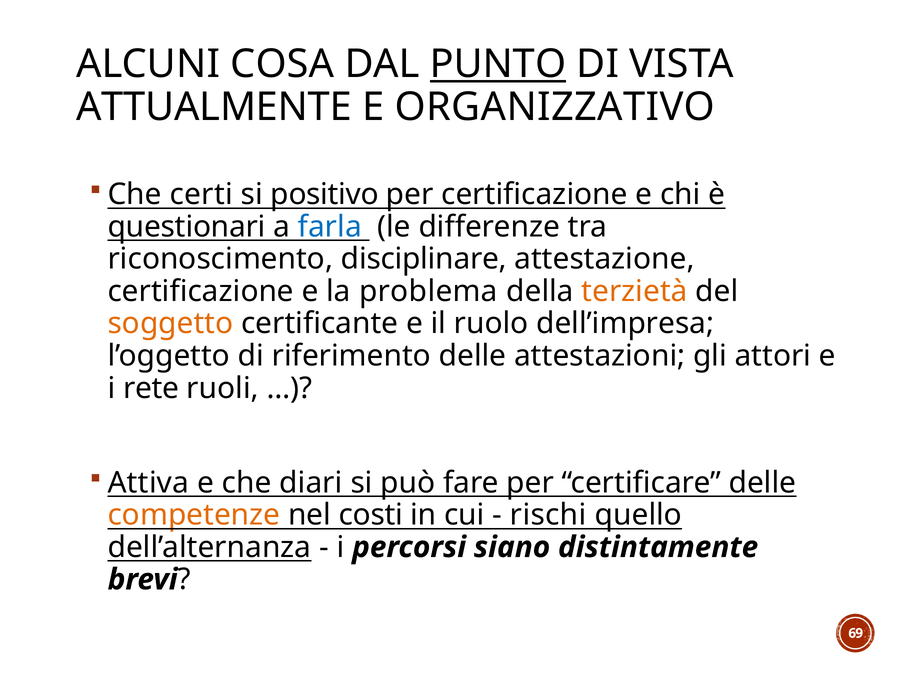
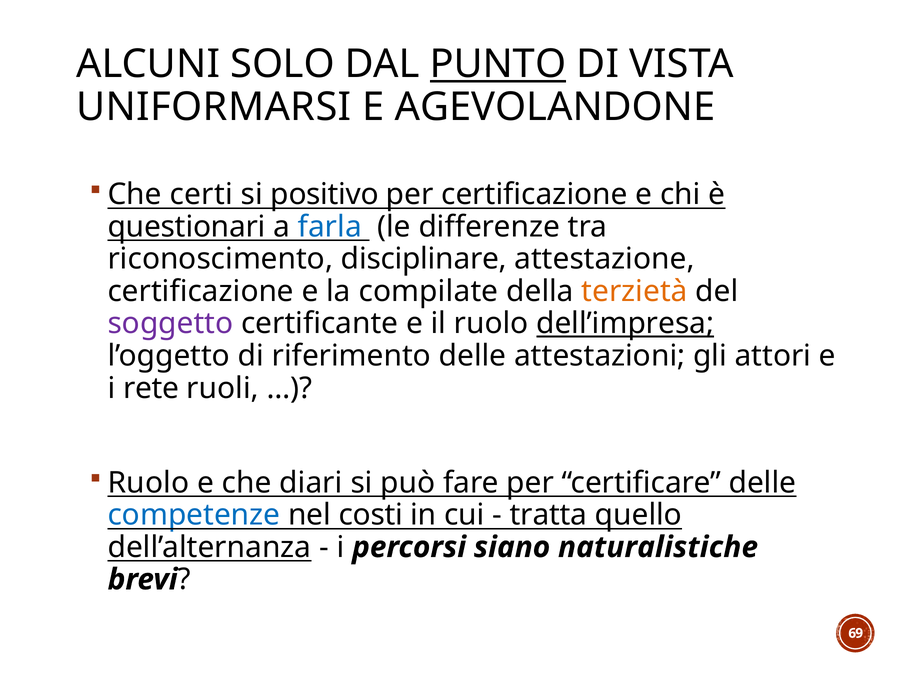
COSA: COSA -> SOLO (283, 64)
ATTUALMENTE: ATTUALMENTE -> UNIFORMARSI (214, 107)
ORGANIZZATIVO: ORGANIZZATIVO -> AGEVOLANDONE (555, 107)
problema: problema -> compilate (428, 291)
soggetto colour: orange -> purple (171, 323)
dell’impresa underline: none -> present (625, 323)
Attiva: Attiva -> Ruolo (148, 482)
competenze colour: orange -> blue (194, 515)
rischi: rischi -> tratta (548, 515)
distintamente: distintamente -> naturalistiche (658, 547)
